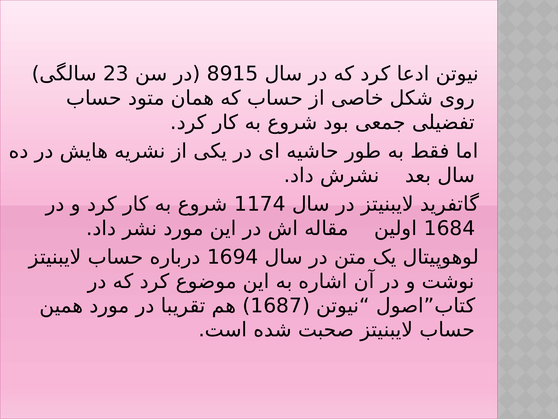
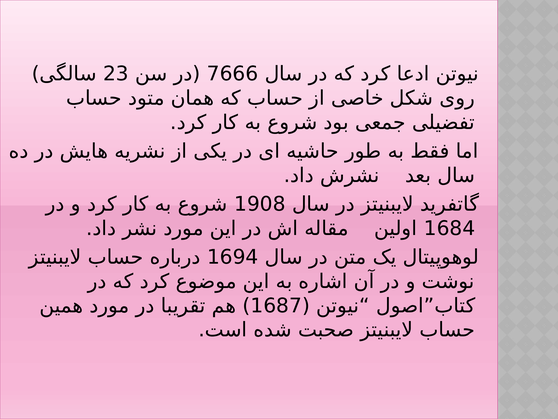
8915: 8915 -> 7666 (233, 74)
1174: 1174 -> 1908 (260, 204)
